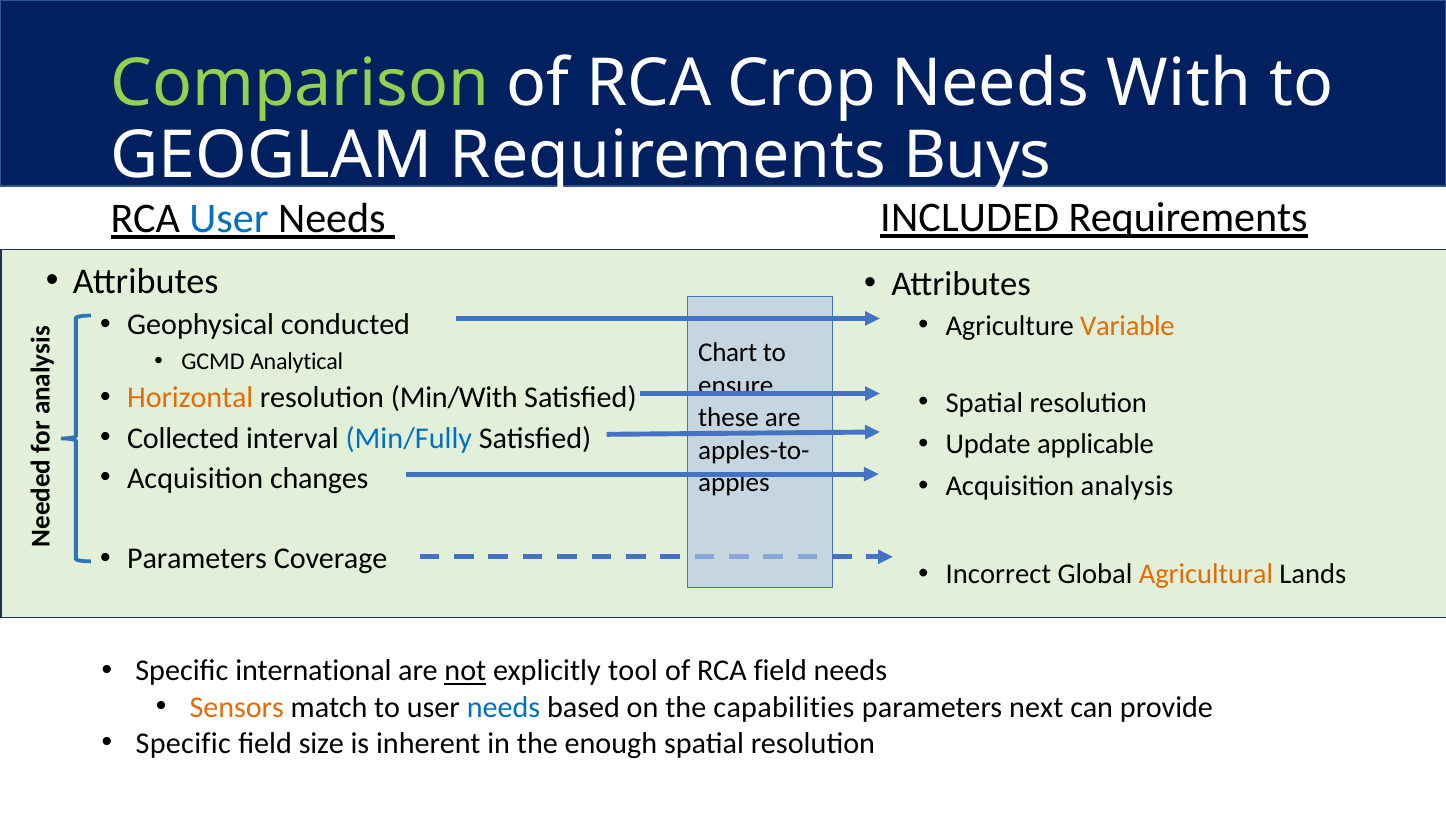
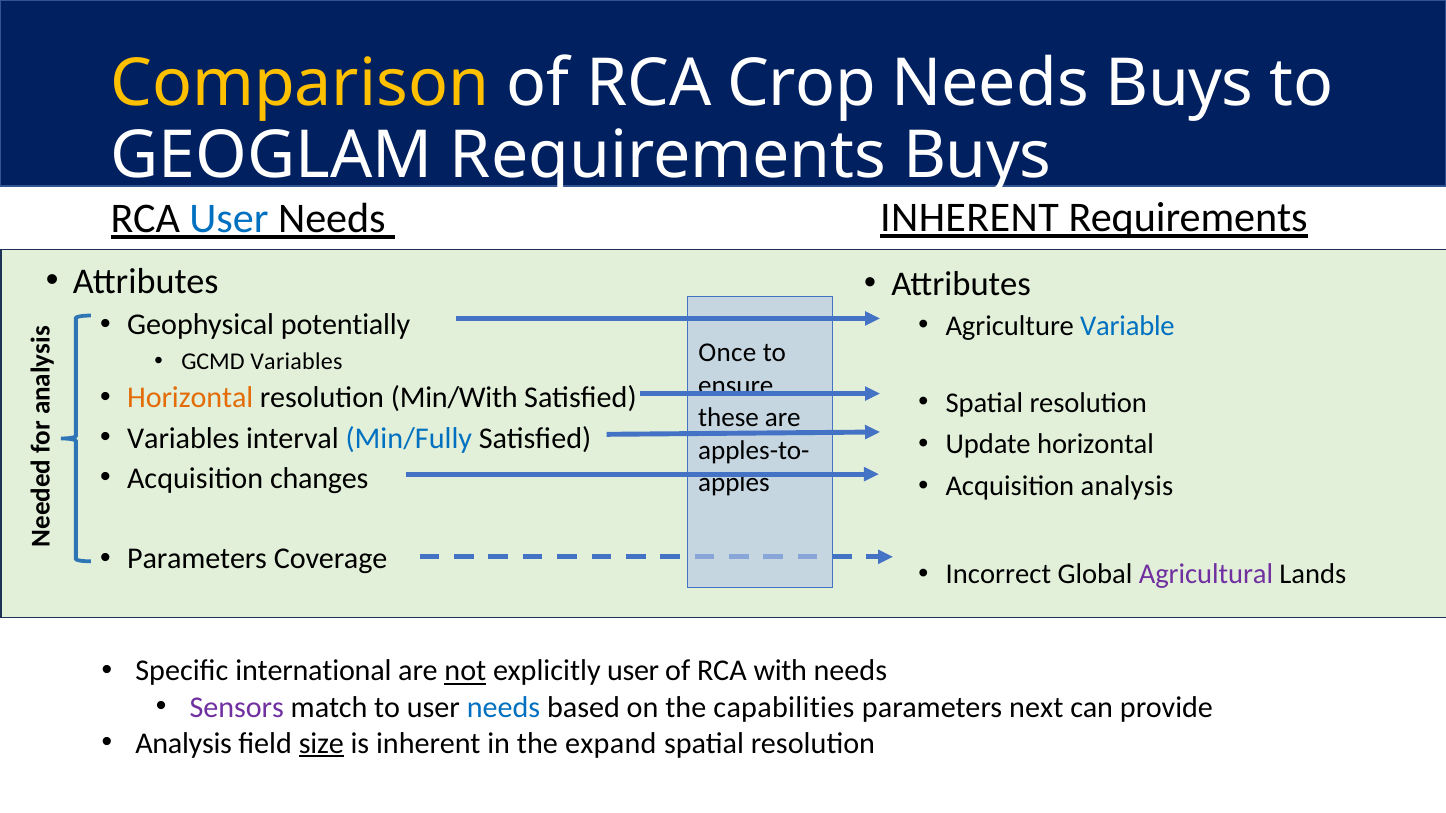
Comparison colour: light green -> yellow (300, 84)
Needs With: With -> Buys (1180, 84)
INCLUDED: INCLUDED -> INHERENT (970, 218)
conducted: conducted -> potentially (346, 325)
Variable colour: orange -> blue (1127, 326)
Chart: Chart -> Once (727, 353)
GCMD Analytical: Analytical -> Variables (296, 361)
Collected: Collected -> Variables (183, 438)
Update applicable: applicable -> horizontal (1095, 445)
Agricultural colour: orange -> purple (1206, 574)
explicitly tool: tool -> user (633, 671)
RCA field: field -> with (780, 671)
Sensors colour: orange -> purple (237, 707)
Specific: Specific -> Analysis (184, 744)
size underline: none -> present (321, 744)
enough: enough -> expand (611, 744)
